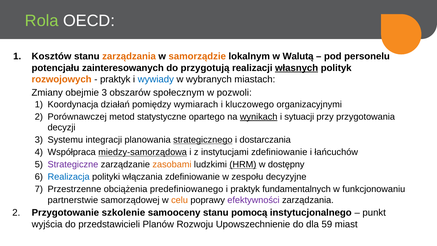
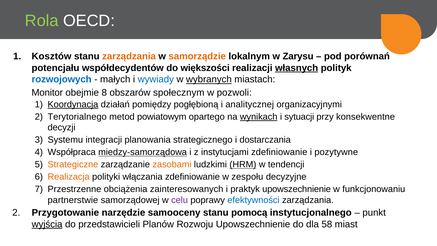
Walutą: Walutą -> Zarysu (298, 56)
personelu: personelu -> porównań (367, 56)
zainteresowanych: zainteresowanych -> współdecydentów (123, 68)
przygotują: przygotują -> większości (205, 68)
rozwojowych colour: orange -> blue (62, 79)
praktyk: praktyk -> małych (115, 79)
wybranych underline: none -> present (209, 79)
Zmiany: Zmiany -> Monitor (47, 93)
obejmie 3: 3 -> 8 (104, 93)
Koordynacja underline: none -> present (73, 104)
wymiarach: wymiarach -> pogłębioną (196, 104)
kluczowego: kluczowego -> analitycznej (250, 104)
Porównawczej: Porównawczej -> Terytorialnego (77, 117)
statystyczne: statystyczne -> powiatowym (162, 117)
przygotowania: przygotowania -> konsekwentne (366, 117)
strategicznego underline: present -> none (203, 140)
łańcuchów: łańcuchów -> pozytywne (336, 152)
Strategiczne colour: purple -> orange (73, 164)
dostępny: dostępny -> tendencji (286, 164)
Realizacja colour: blue -> orange (69, 177)
predefiniowanego: predefiniowanego -> zainteresowanych (187, 189)
praktyk fundamentalnych: fundamentalnych -> upowszechnienie (297, 189)
celu colour: orange -> purple (180, 200)
efektywności colour: purple -> blue (253, 200)
szkolenie: szkolenie -> narzędzie (123, 213)
wyjścia underline: none -> present (47, 224)
59: 59 -> 58 (327, 224)
